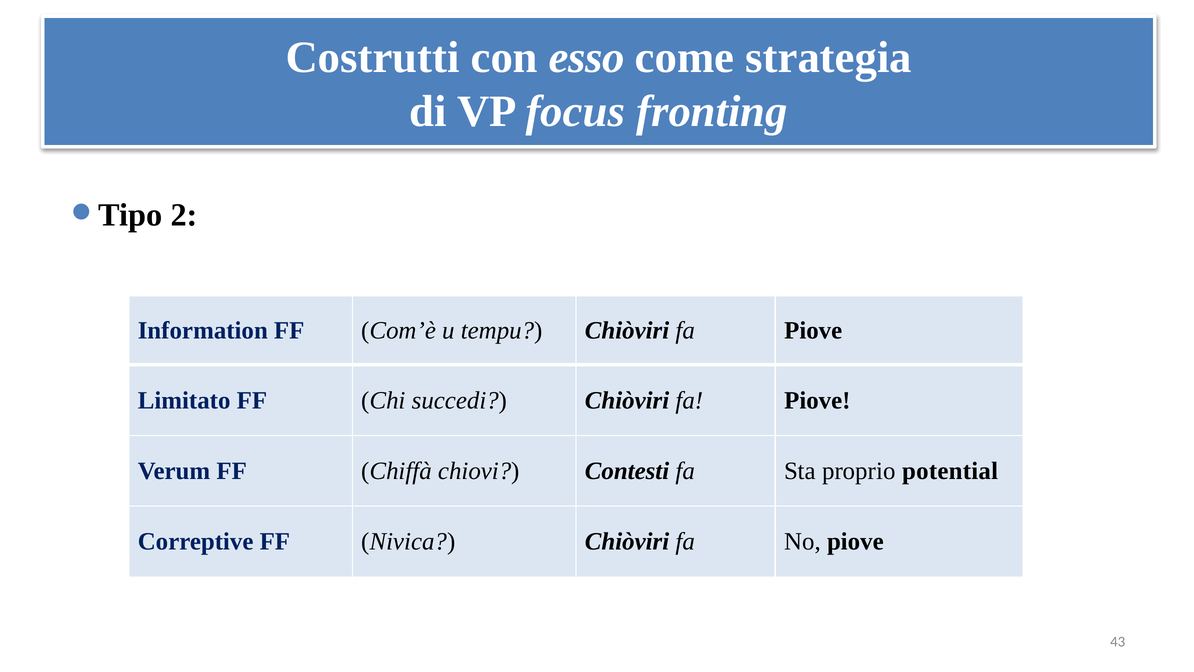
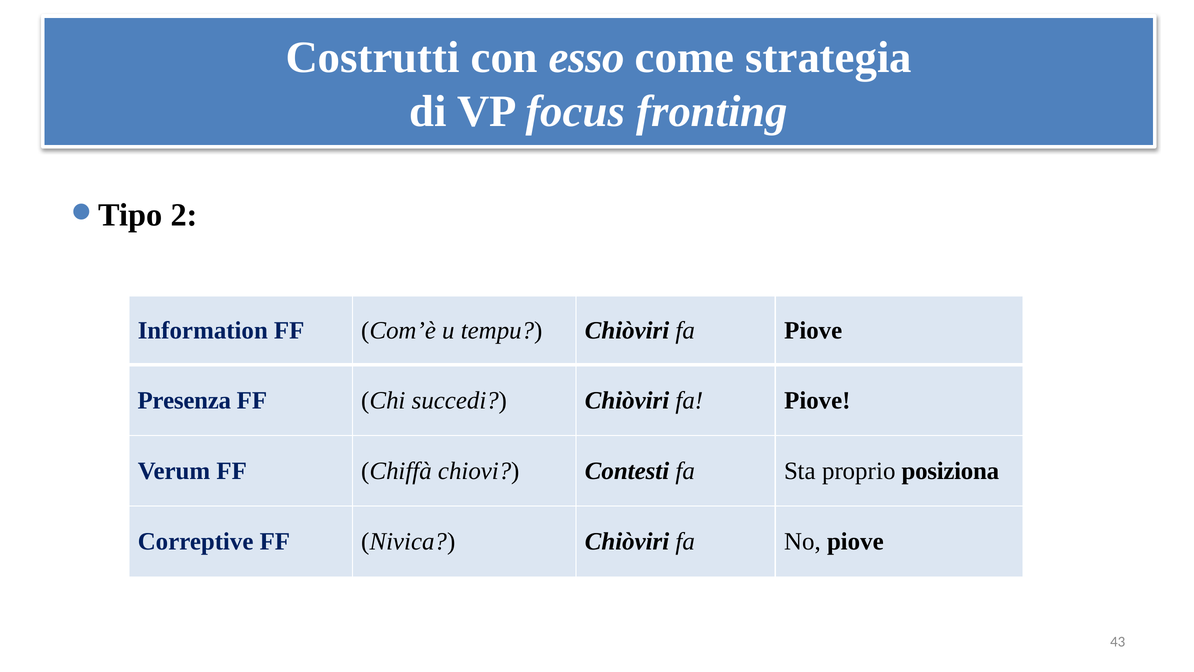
Limitato: Limitato -> Presenza (184, 400)
potential: potential -> posiziona (950, 471)
